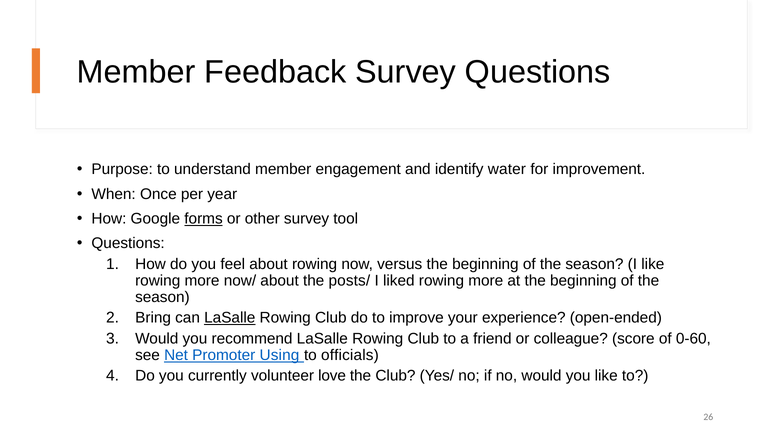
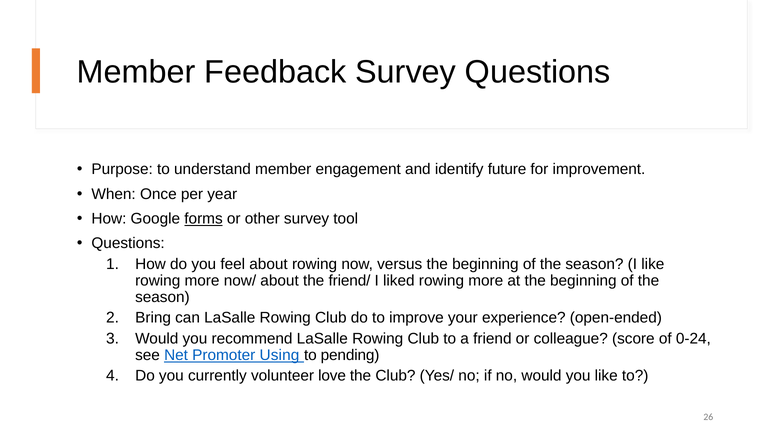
water: water -> future (507, 169)
posts/: posts/ -> friend/ (350, 281)
LaSalle underline: present -> none (230, 318)
0-60: 0-60 -> 0-24 (693, 339)
officials: officials -> pending (350, 355)
